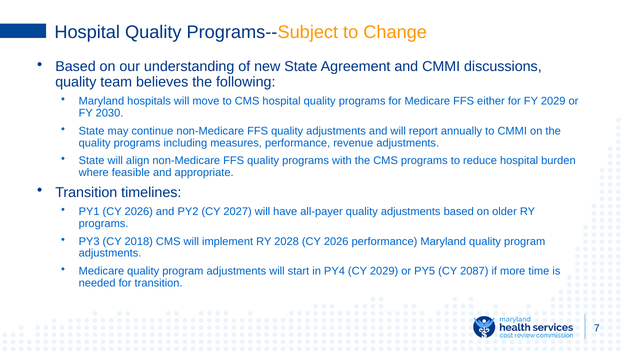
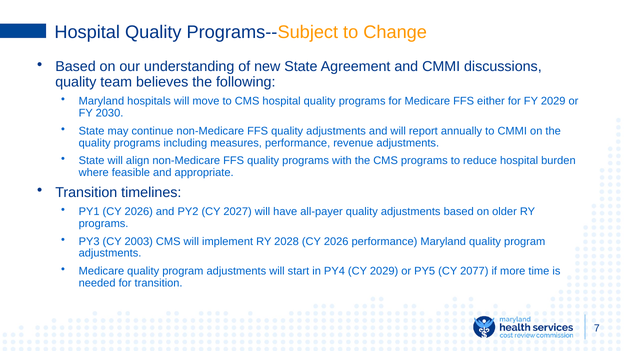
2018: 2018 -> 2003 (139, 241)
2087: 2087 -> 2077 (474, 271)
